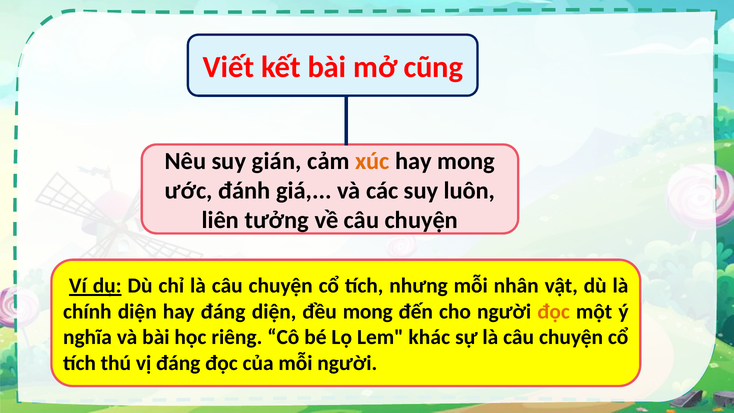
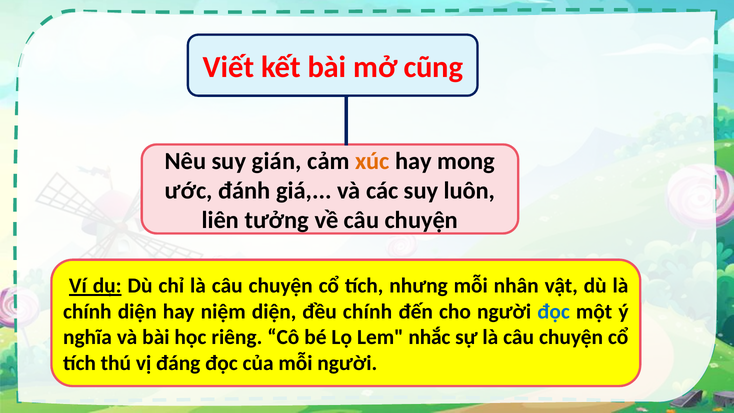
hay đáng: đáng -> niệm (223, 311)
đều mong: mong -> chính (368, 311)
đọc colour: orange -> blue (554, 311)
khác: khác -> nhắc (429, 337)
